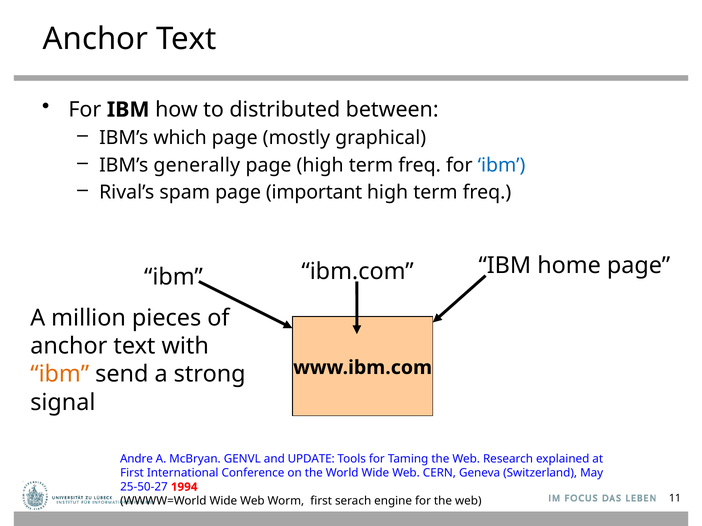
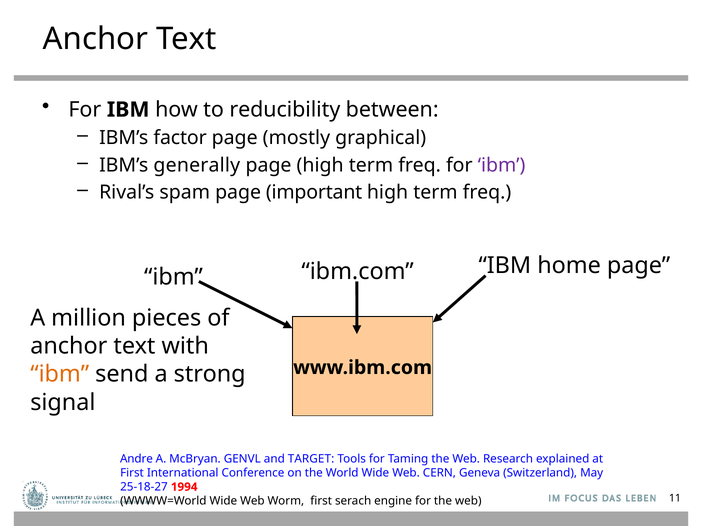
distributed: distributed -> reducibility (285, 110)
which: which -> factor (180, 138)
ibm colour: blue -> purple (502, 165)
UPDATE: UPDATE -> TARGET (311, 459)
25-50-27: 25-50-27 -> 25-18-27 (144, 487)
